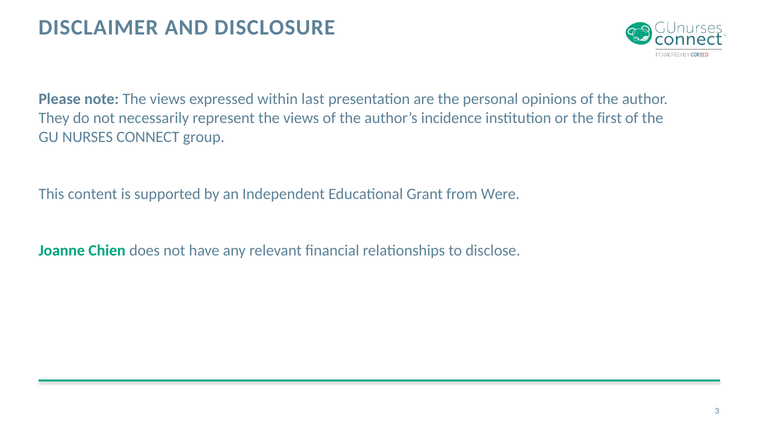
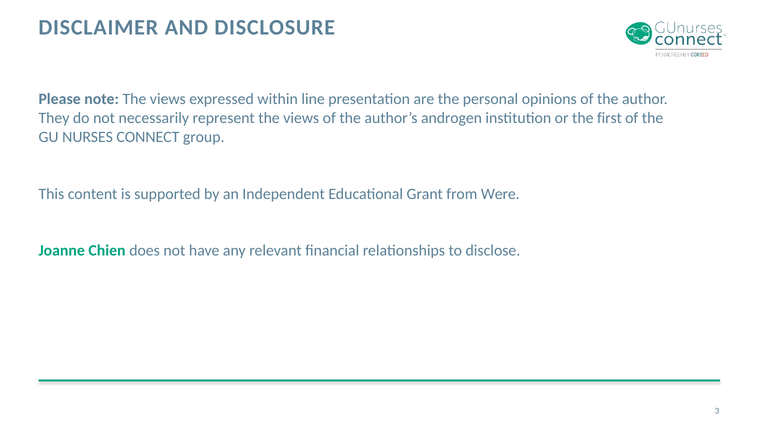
last: last -> line (313, 99)
incidence: incidence -> androgen (452, 118)
